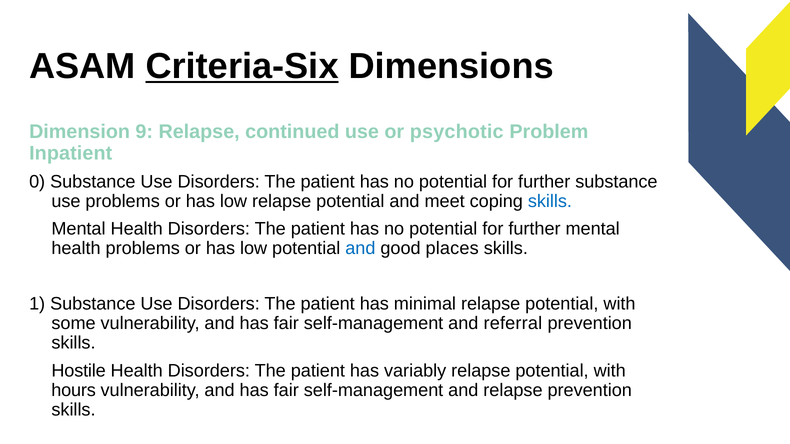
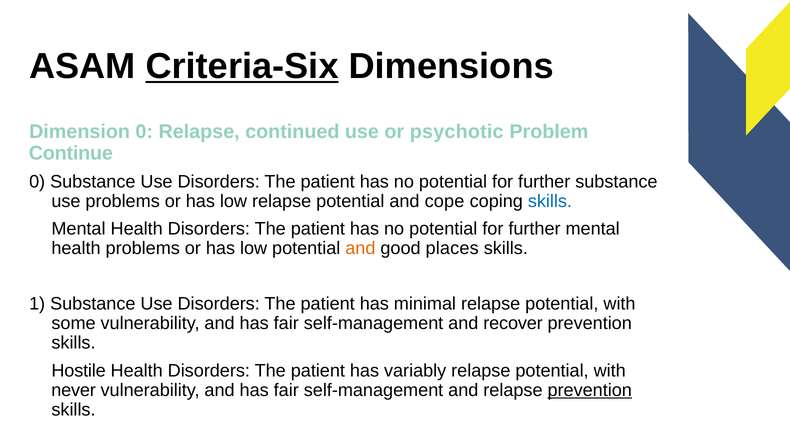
Dimension 9: 9 -> 0 (144, 132)
Inpatient: Inpatient -> Continue (71, 153)
meet: meet -> cope (445, 201)
and colour: blue -> orange (360, 249)
referral: referral -> recover (513, 324)
hours: hours -> never (74, 391)
prevention underline: none -> present (590, 391)
